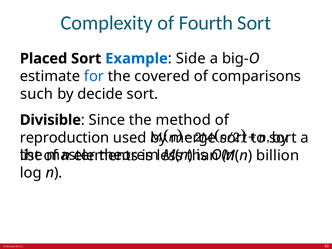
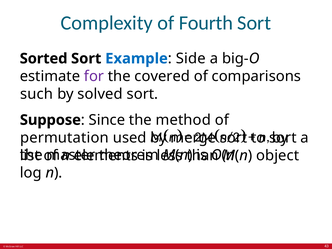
Placed: Placed -> Sorted (44, 59)
for colour: blue -> purple (94, 76)
decide: decide -> solved (100, 94)
Divisible: Divisible -> Suppose (50, 120)
reproduction: reproduction -> permutation (64, 138)
billion: billion -> object (278, 155)
